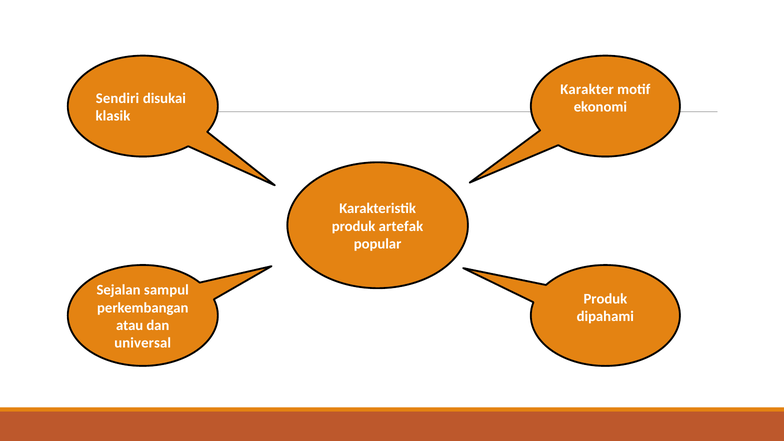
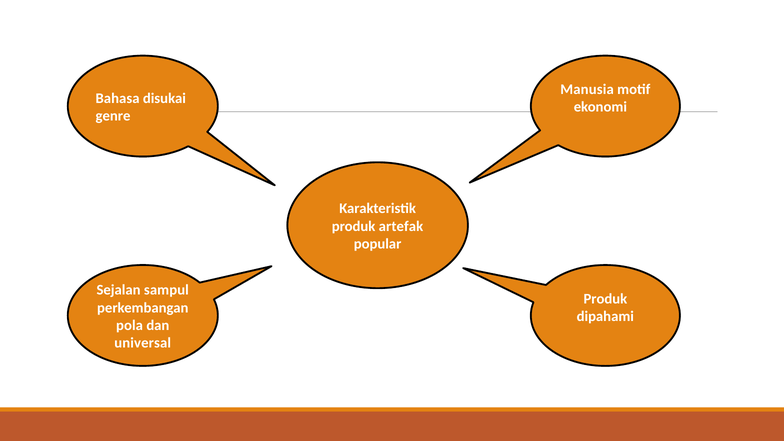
Karakter: Karakter -> Manusia (587, 89)
Sendiri: Sendiri -> Bahasa (118, 98)
klasik: klasik -> genre (113, 116)
atau: atau -> pola (130, 325)
